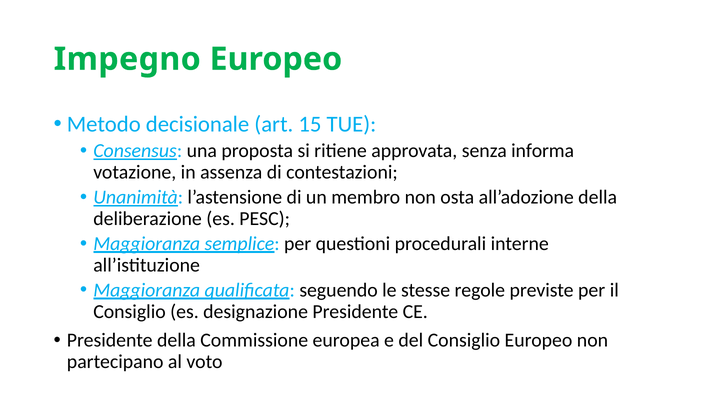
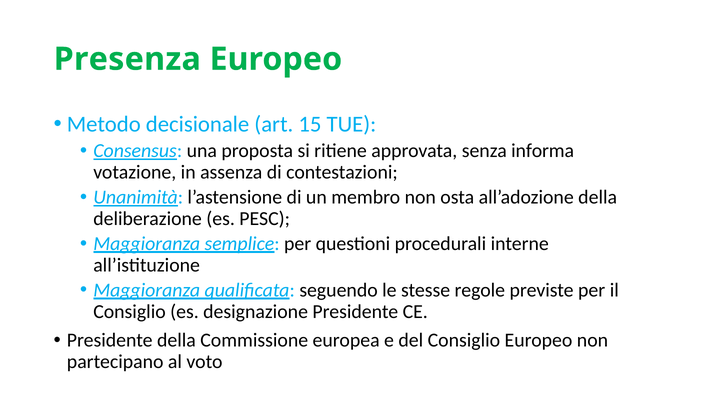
Impegno: Impegno -> Presenza (127, 59)
